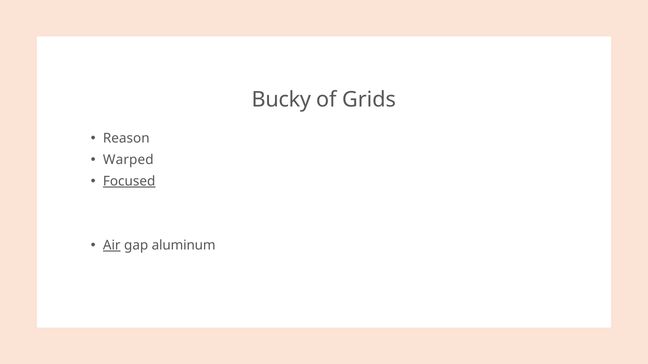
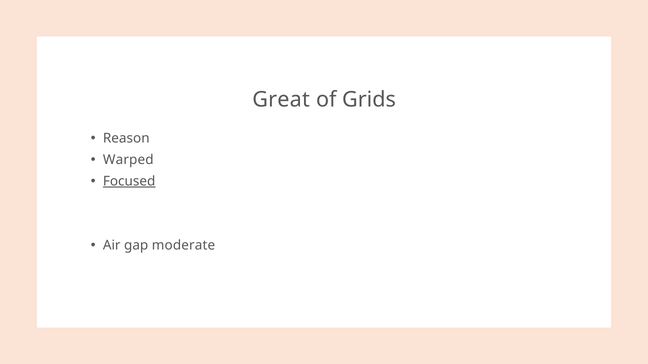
Bucky: Bucky -> Great (281, 100)
Air underline: present -> none (112, 245)
aluminum: aluminum -> moderate (183, 245)
